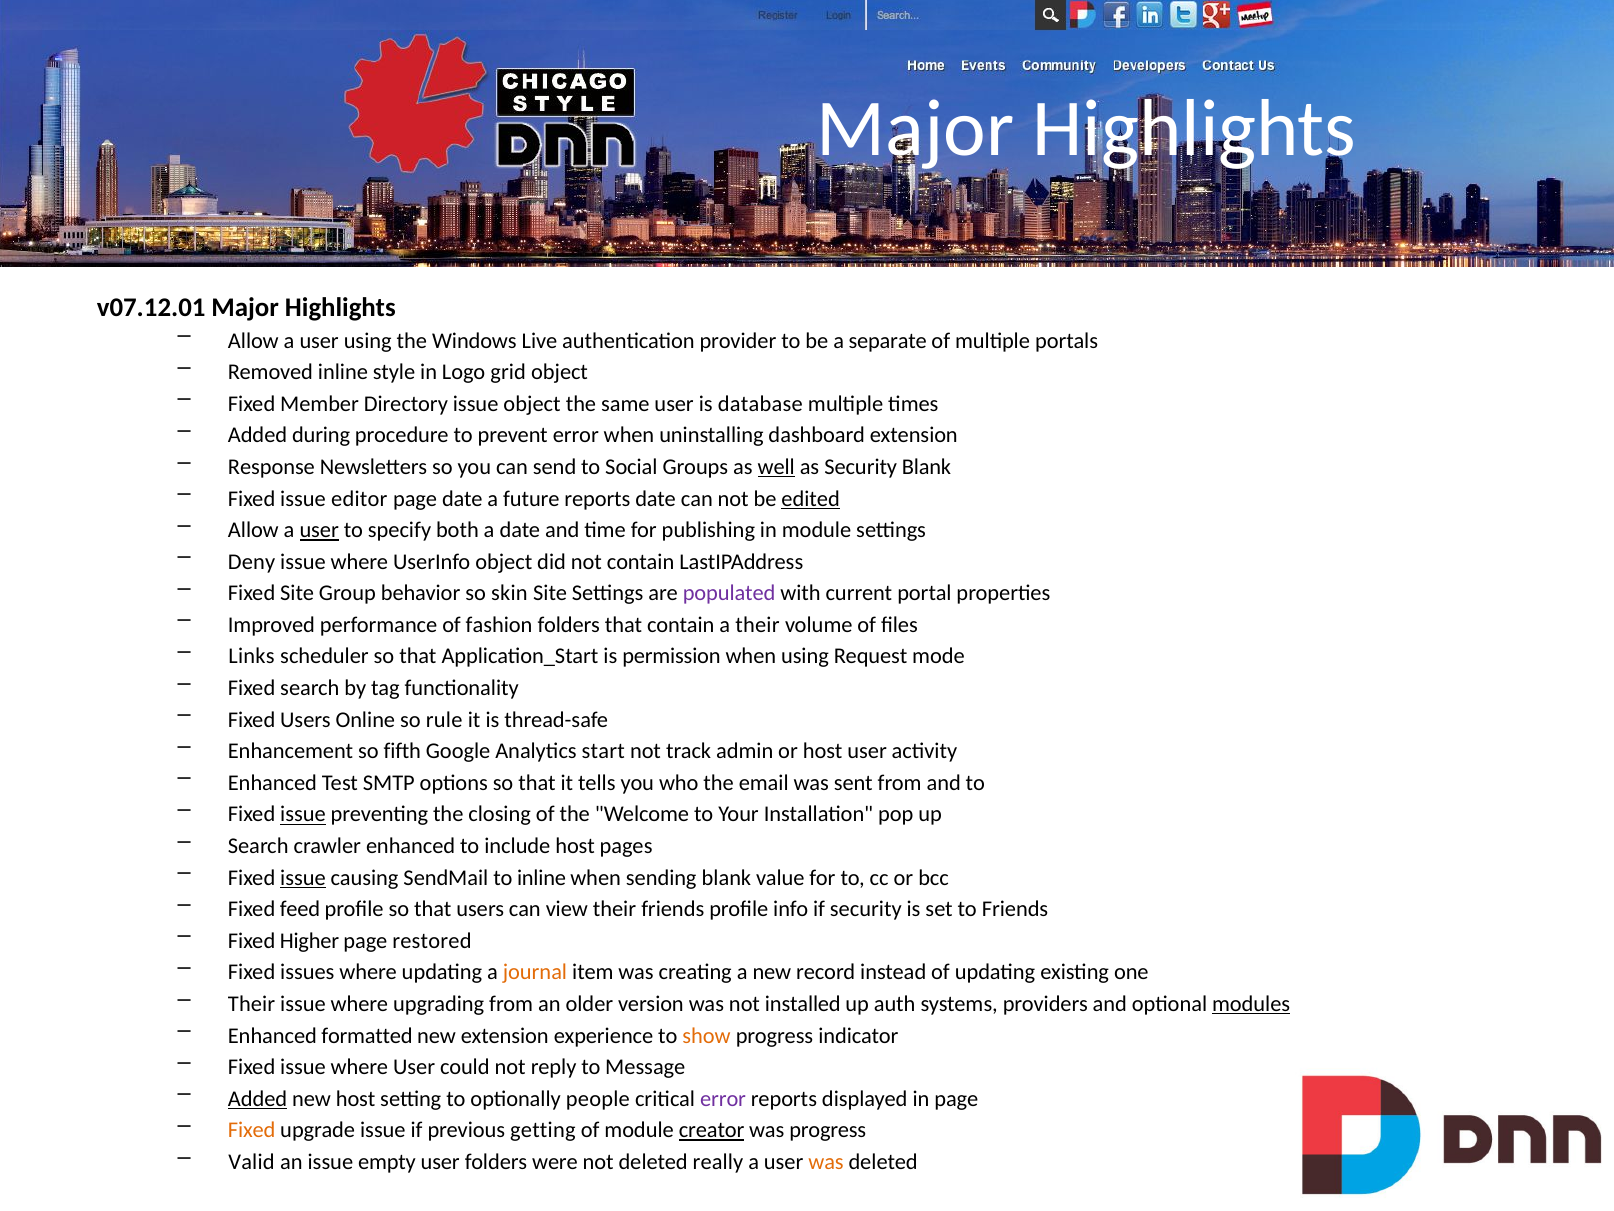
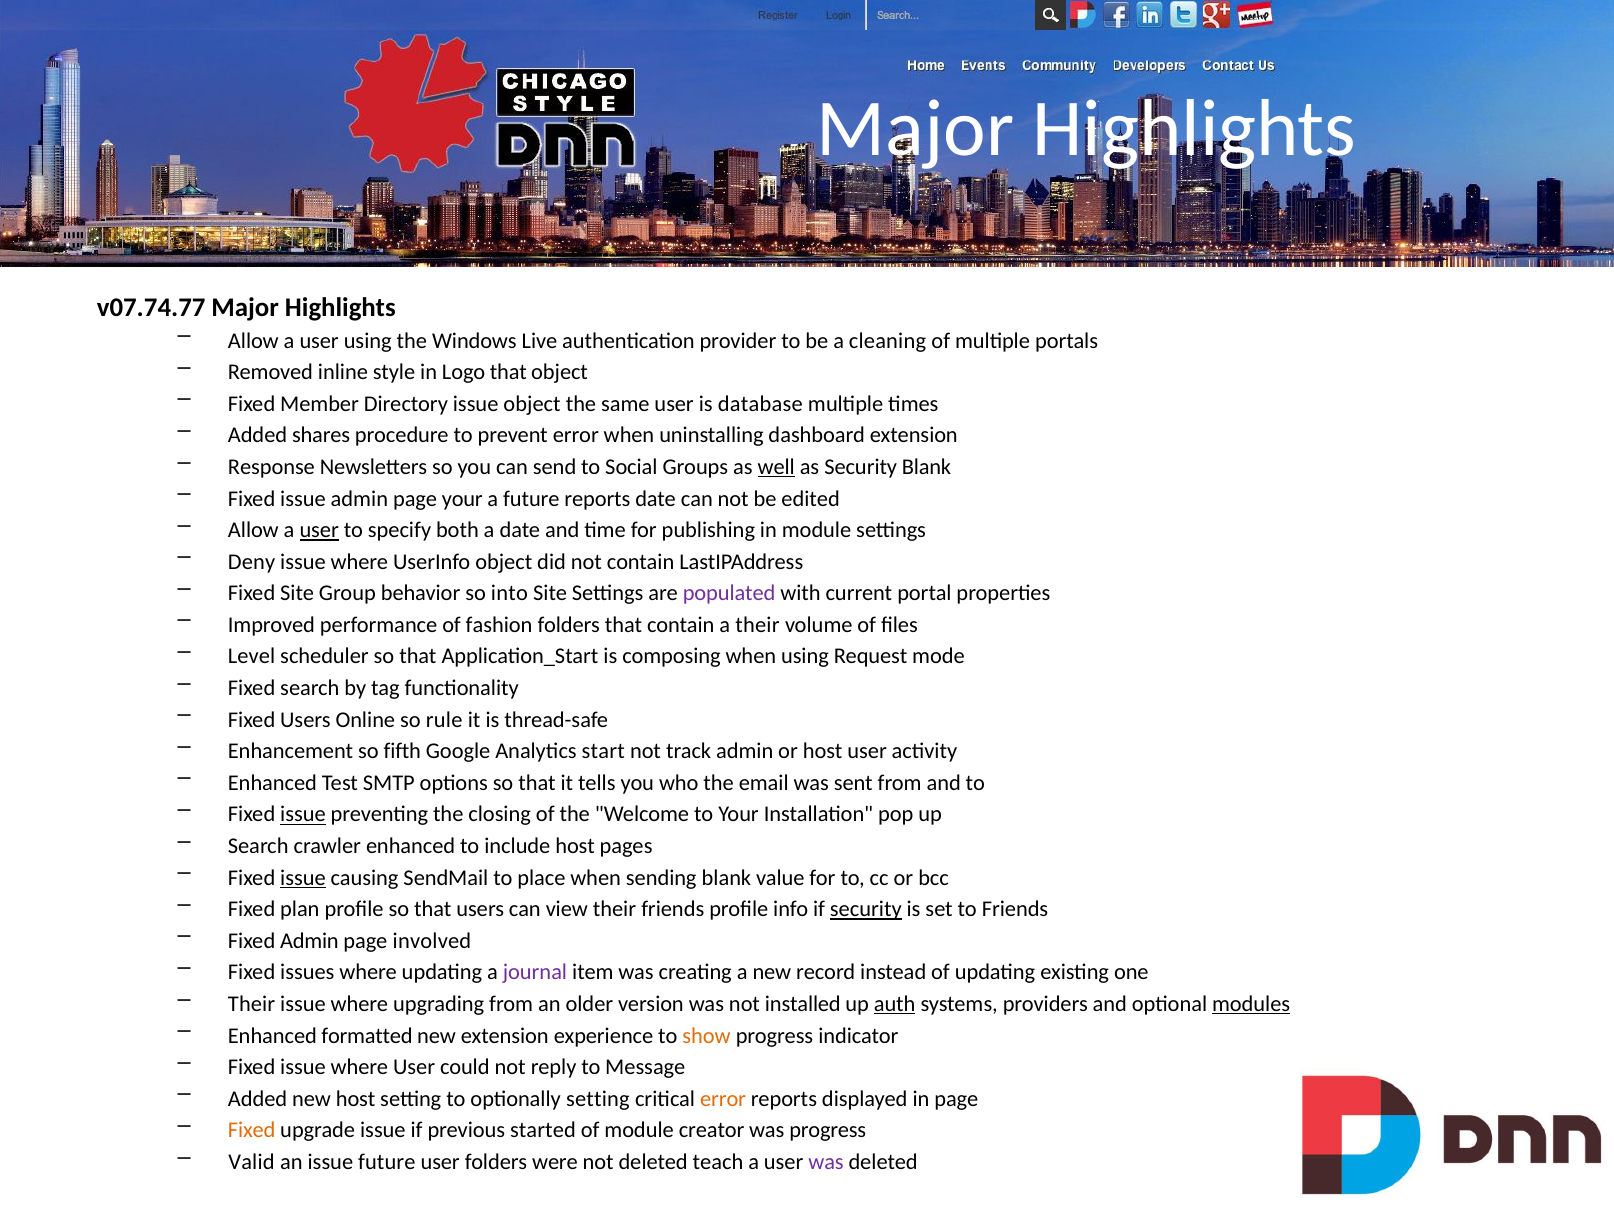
v07.12.01: v07.12.01 -> v07.74.77 (151, 307)
separate: separate -> cleaning (888, 340)
Logo grid: grid -> that (508, 372)
during: during -> shares (321, 435)
issue editor: editor -> admin (359, 498)
page date: date -> your (462, 498)
edited underline: present -> none (811, 498)
skin: skin -> into (509, 593)
Links: Links -> Level (252, 656)
permission: permission -> composing (671, 656)
to inline: inline -> place (541, 877)
feed: feed -> plan (300, 909)
security underline: none -> present (866, 909)
Fixed Higher: Higher -> Admin (309, 941)
restored: restored -> involved (432, 941)
journal colour: orange -> purple (535, 972)
auth underline: none -> present (895, 1004)
Added underline: present -> none (258, 1098)
optionally people: people -> setting (598, 1098)
error colour: purple -> orange (723, 1098)
getting: getting -> started (543, 1130)
creator underline: present -> none (712, 1130)
issue empty: empty -> future (387, 1162)
really: really -> teach (718, 1162)
was colour: orange -> purple (826, 1162)
